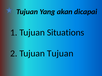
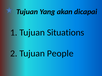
Tujuan Tujuan: Tujuan -> People (60, 54)
